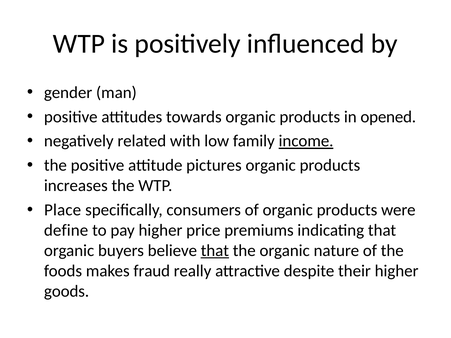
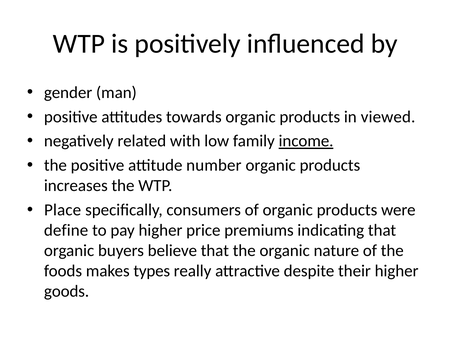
opened: opened -> viewed (388, 117)
pictures: pictures -> number (214, 165)
that underline: present -> none (215, 251)
fraud: fraud -> types (152, 271)
